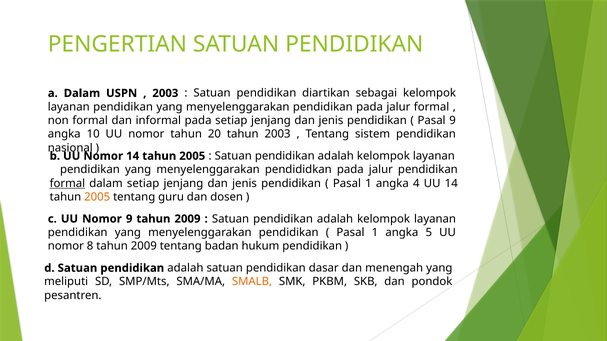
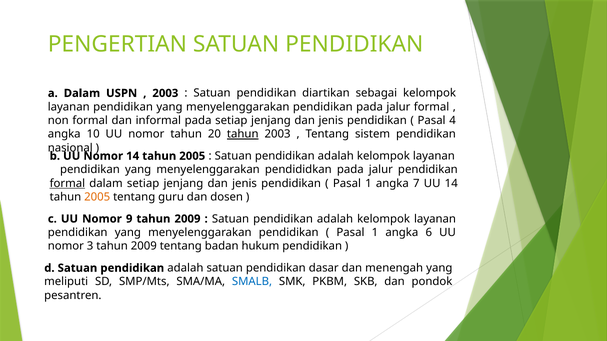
Pasal 9: 9 -> 4 (453, 121)
tahun underline: none -> present (243, 134)
4: 4 -> 7 (416, 184)
5: 5 -> 6 (429, 233)
8: 8 -> 3 (90, 246)
SMALB colour: orange -> blue (252, 282)
